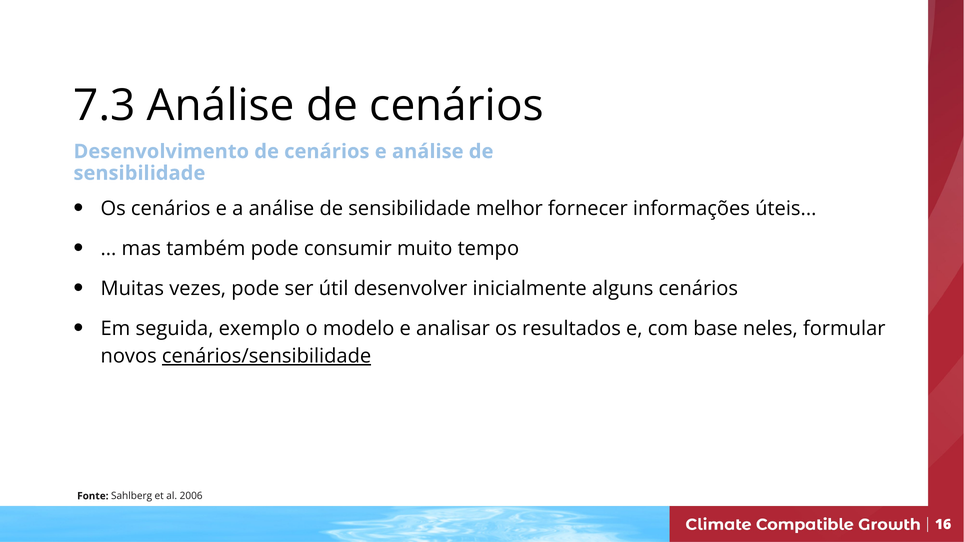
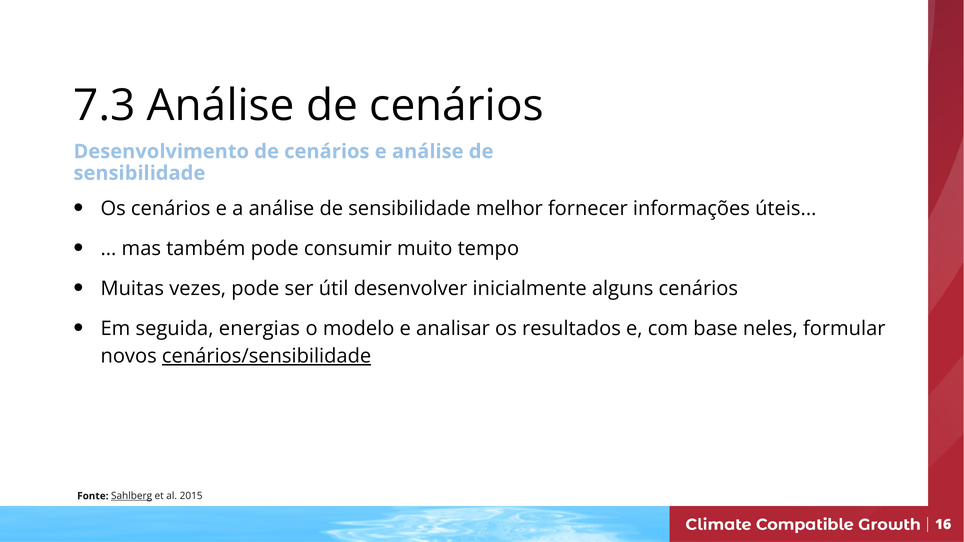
exemplo: exemplo -> energias (259, 329)
Sahlberg underline: none -> present (132, 496)
2006: 2006 -> 2015 (191, 496)
